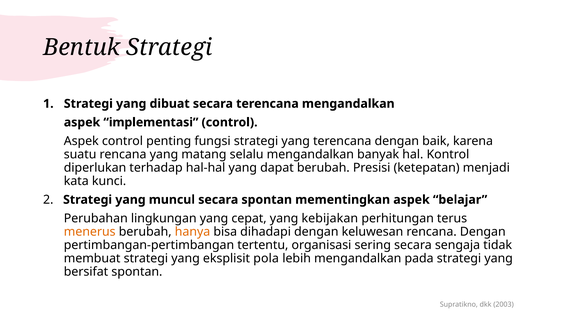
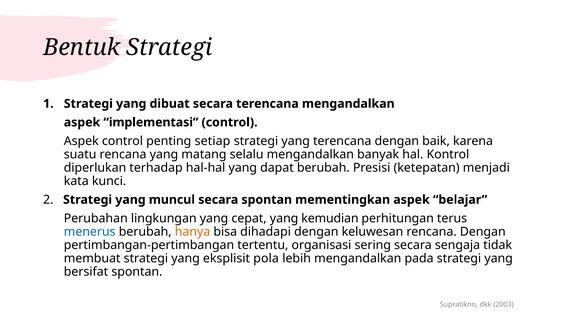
fungsi: fungsi -> setiap (212, 141)
kebijakan: kebijakan -> kemudian (330, 218)
menerus colour: orange -> blue (90, 232)
